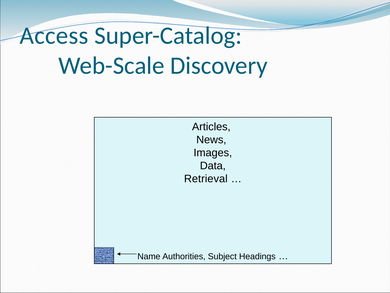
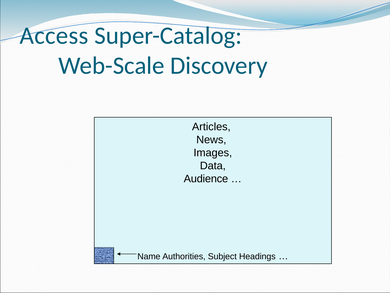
Retrieval: Retrieval -> Audience (206, 179)
